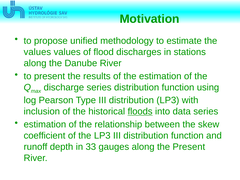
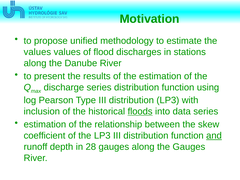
and underline: none -> present (214, 136)
33: 33 -> 28 (91, 147)
the Present: Present -> Gauges (189, 147)
